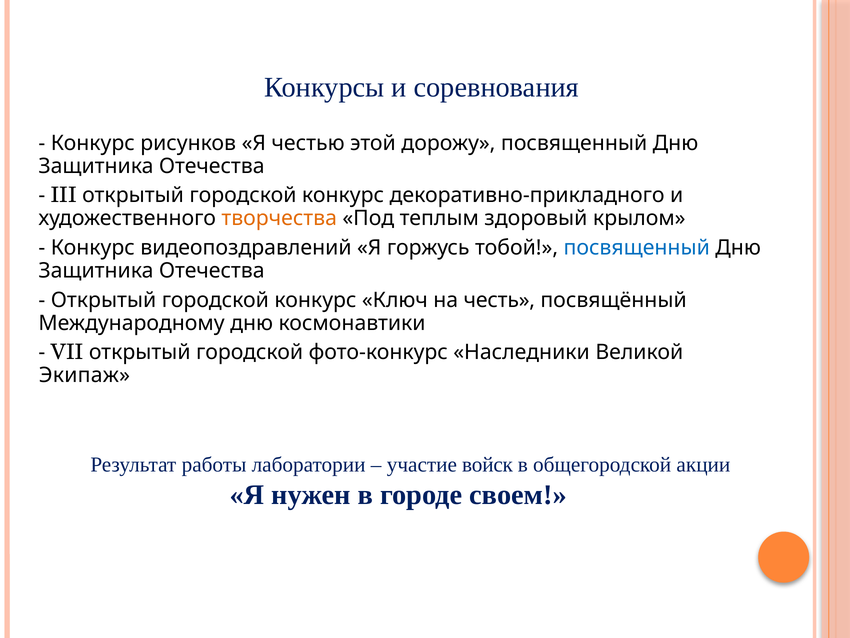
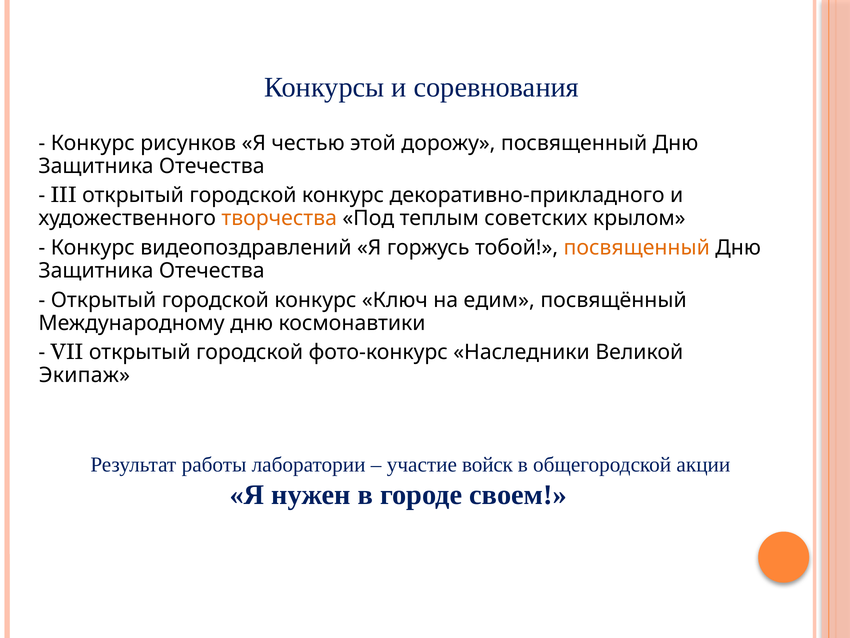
здоровый: здоровый -> советских (536, 218)
посвященный colour: blue -> orange (637, 248)
честь: честь -> едим (499, 300)
